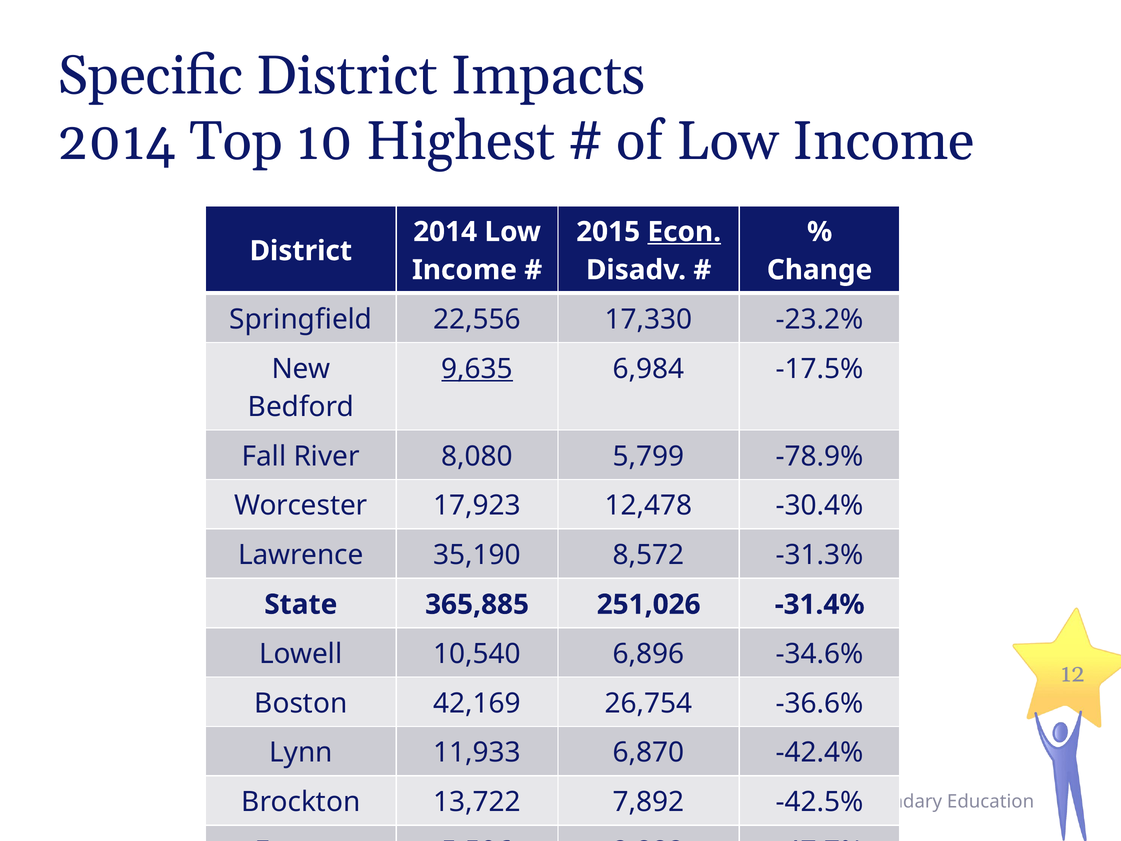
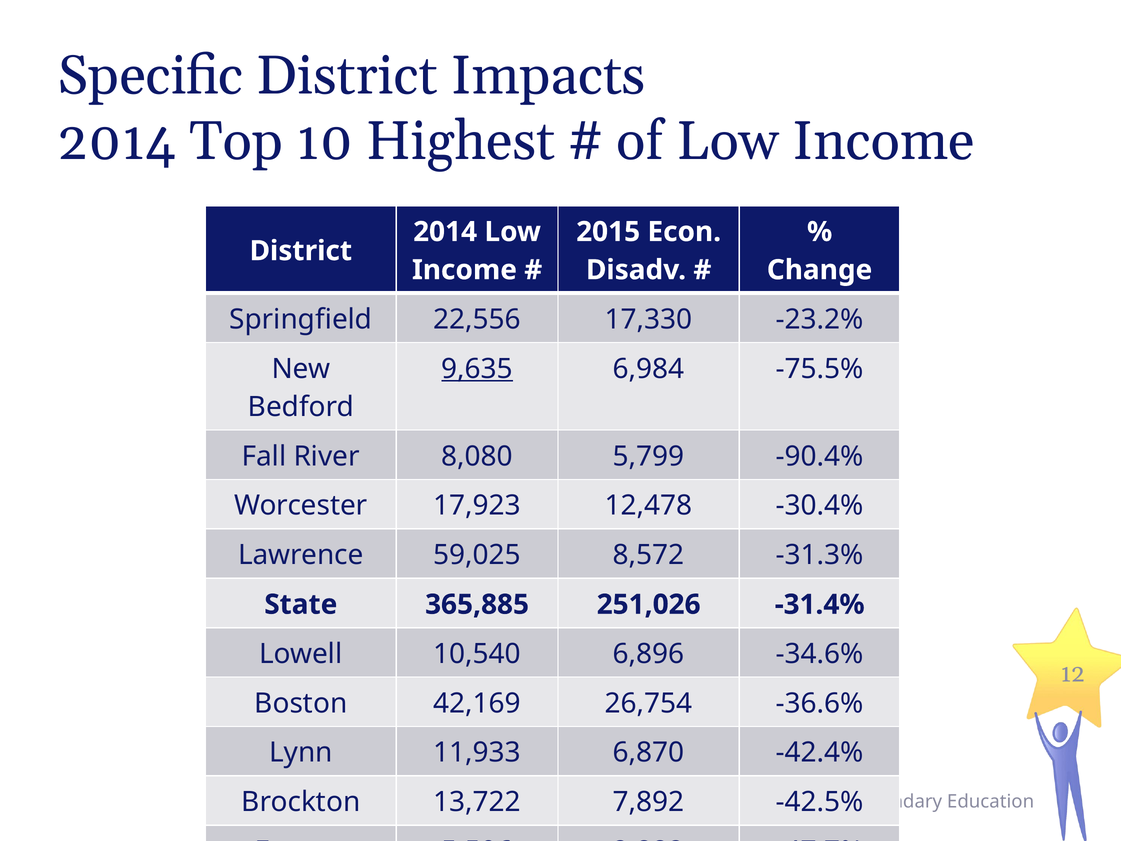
Econ underline: present -> none (684, 232)
-17.5%: -17.5% -> -75.5% (820, 369)
-78.9%: -78.9% -> -90.4% (820, 456)
35,190: 35,190 -> 59,025 (477, 555)
